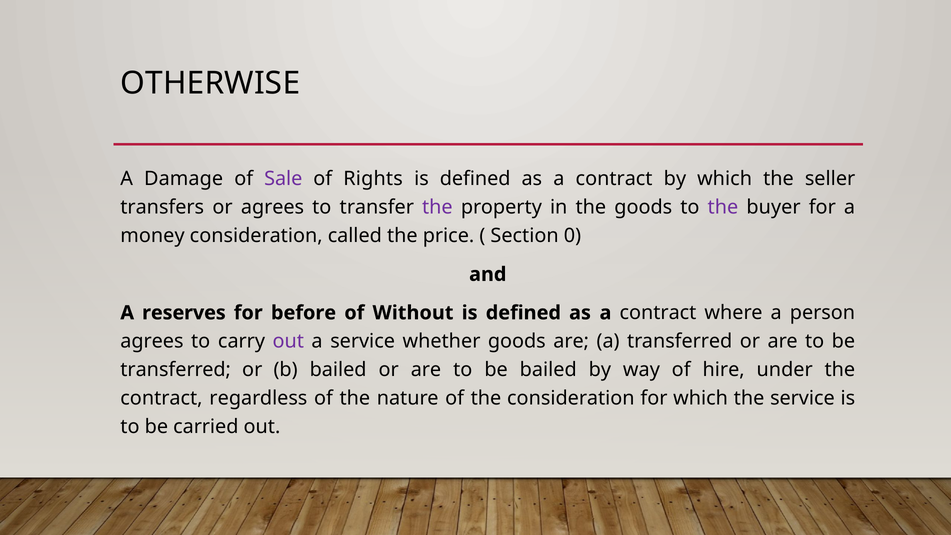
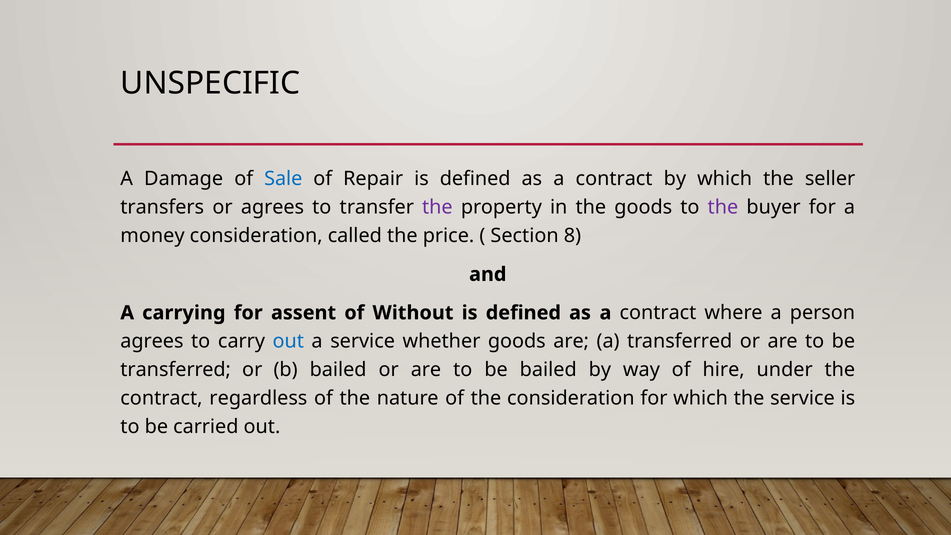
OTHERWISE: OTHERWISE -> UNSPECIFIC (210, 83)
Sale colour: purple -> blue (283, 179)
Rights: Rights -> Repair (373, 179)
0: 0 -> 8 (572, 236)
reserves: reserves -> carrying (184, 313)
before: before -> assent (304, 313)
out colour: purple -> blue (288, 341)
